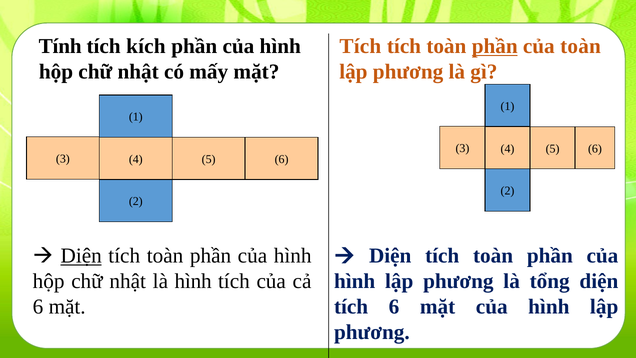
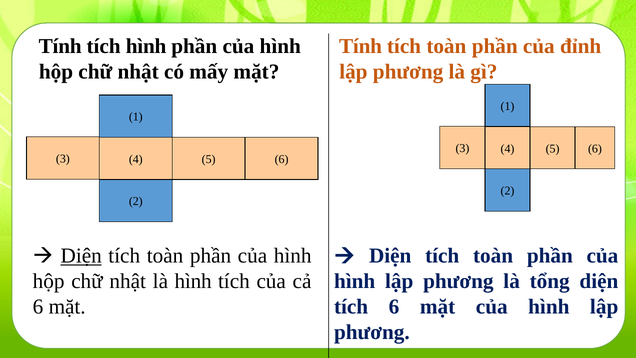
tích kích: kích -> hình (146, 46)
Tích: Tích -> Tính (361, 46)
phần underline: present -> none (495, 46)
của toàn: toàn -> đỉnh (581, 46)
